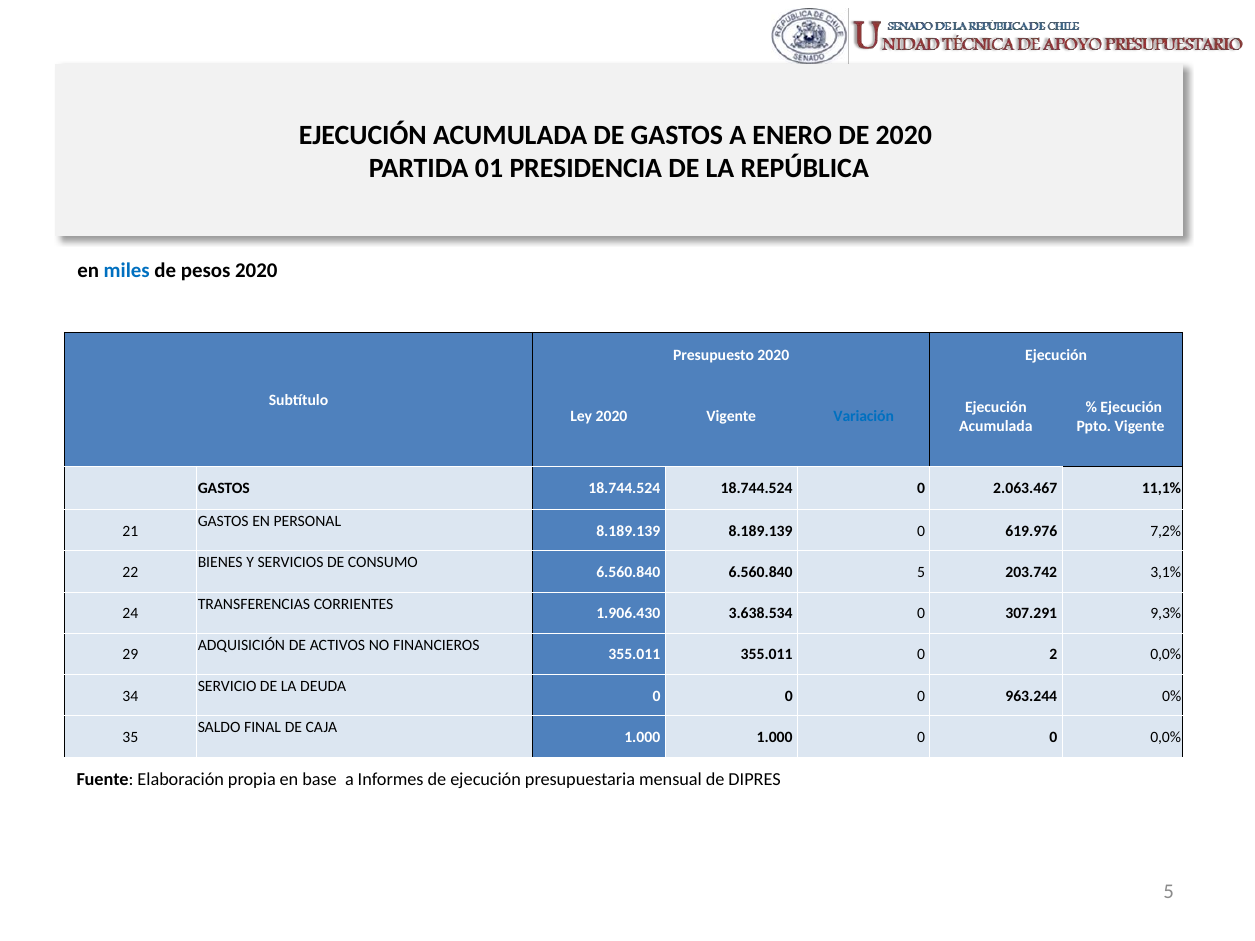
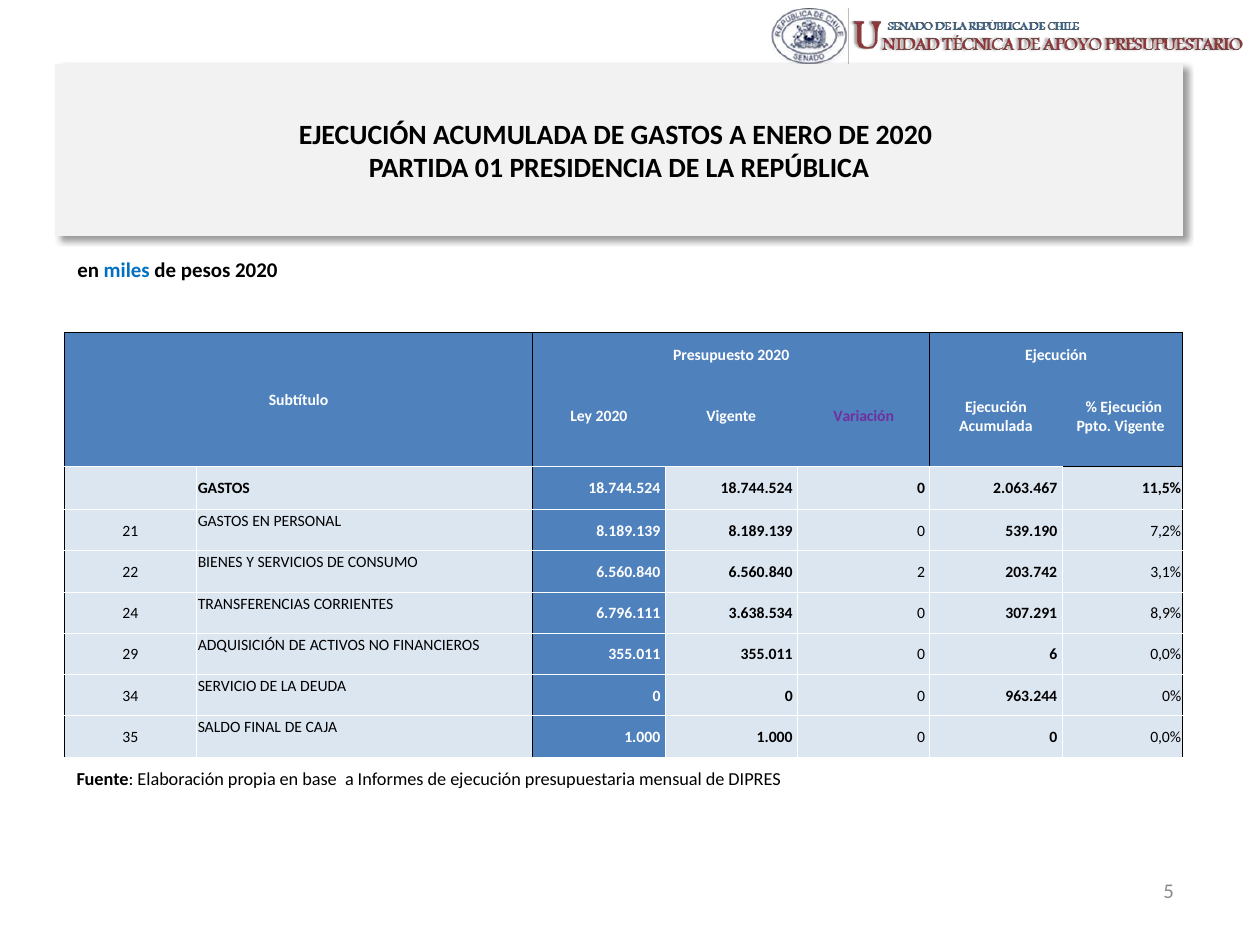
Variación colour: blue -> purple (864, 417)
11,1%: 11,1% -> 11,5% (1162, 489)
619.976: 619.976 -> 539.190 (1031, 531)
6.560.840 5: 5 -> 2 (921, 572)
1.906.430: 1.906.430 -> 6.796.111 (628, 614)
9,3%: 9,3% -> 8,9% (1166, 614)
2: 2 -> 6 (1053, 655)
